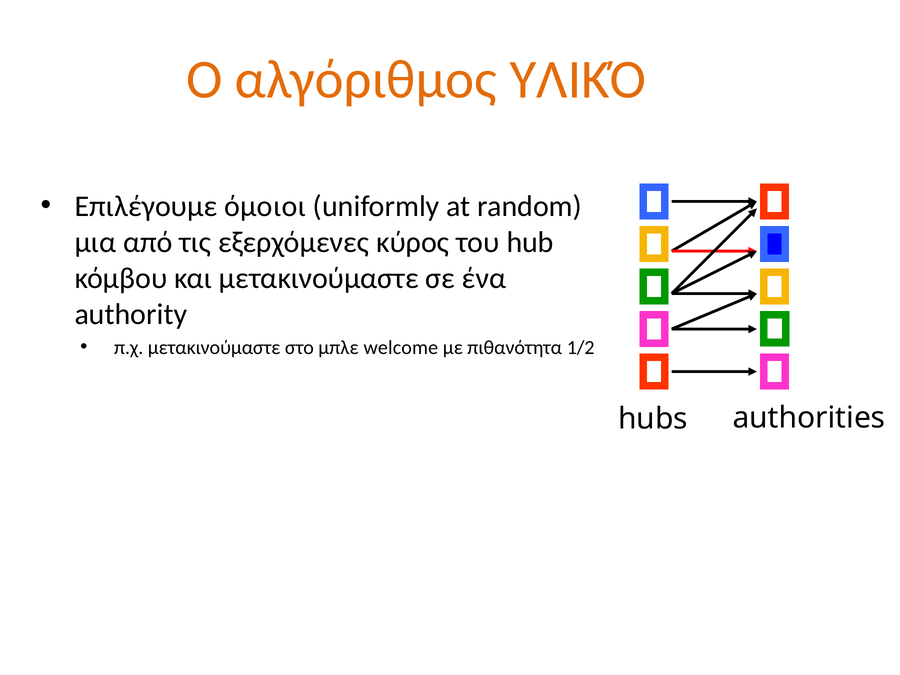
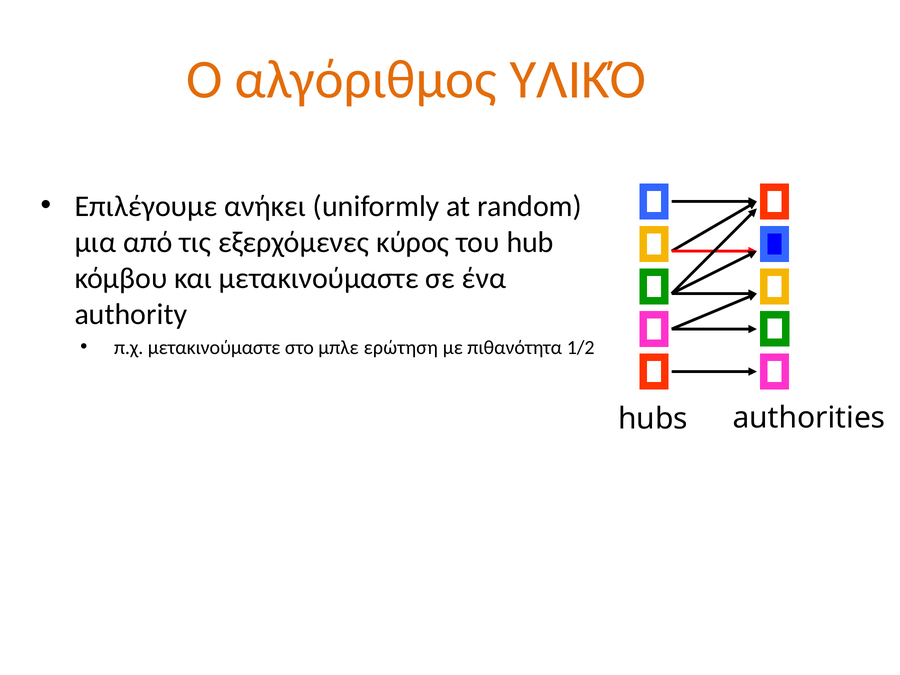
όμοιοι: όμοιοι -> ανήκει (265, 206)
welcome: welcome -> ερώτηση (401, 347)
